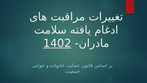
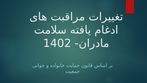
1402 underline: present -> none (57, 43)
